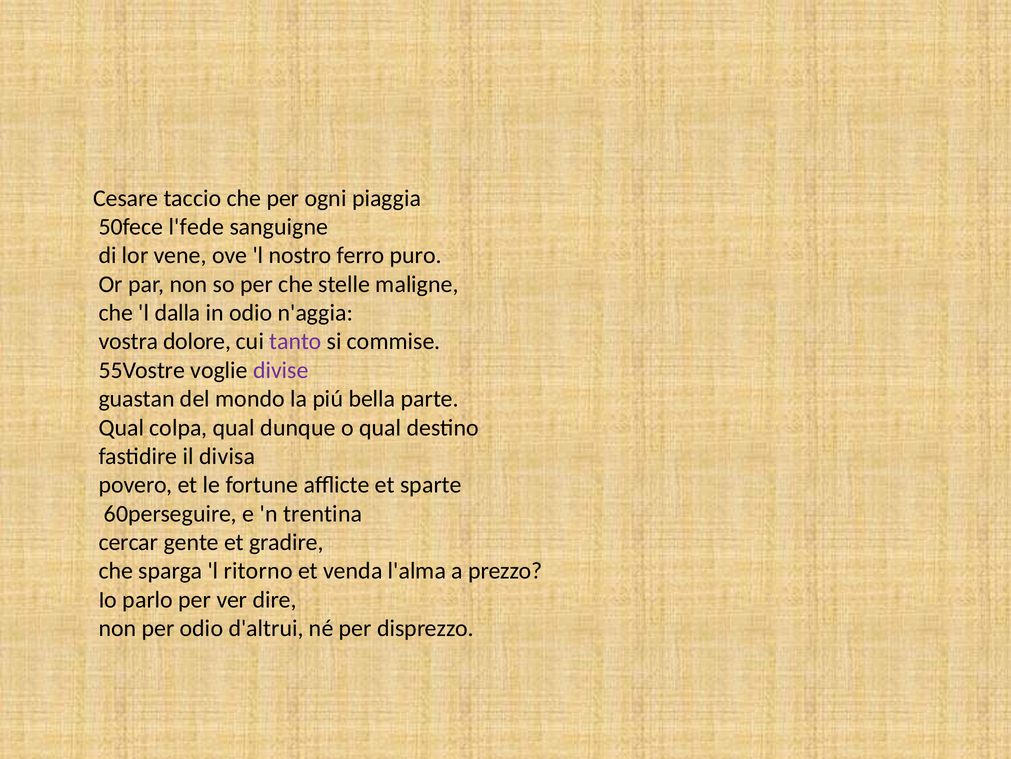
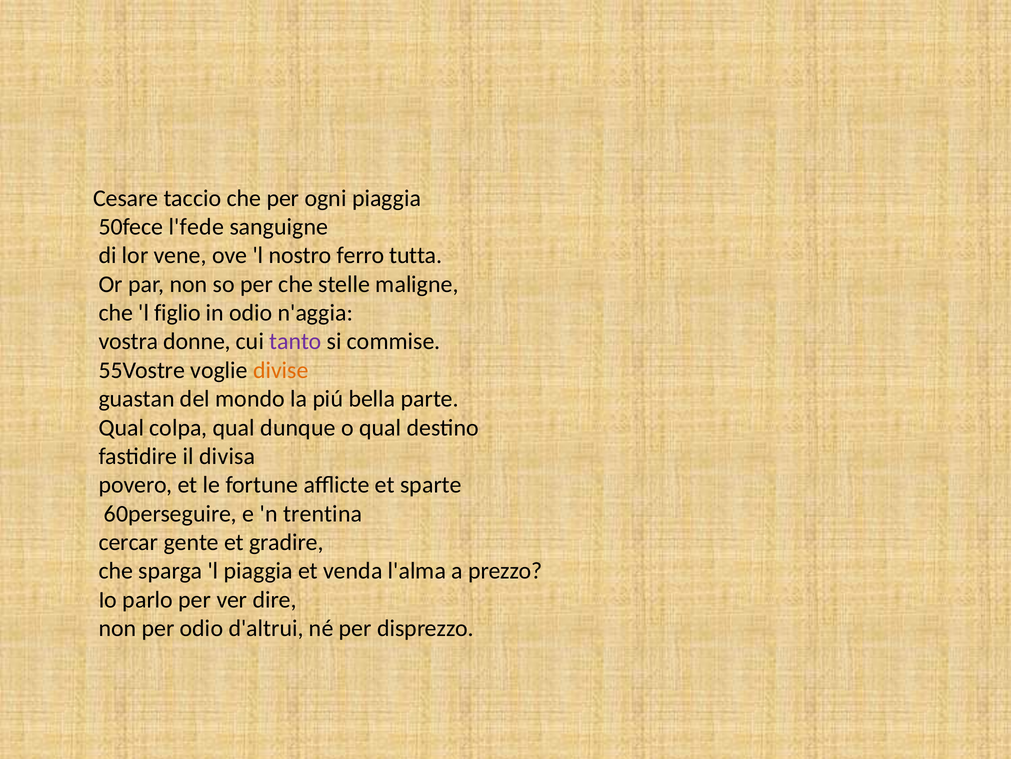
puro: puro -> tutta (416, 255)
dalla: dalla -> figlio (178, 313)
dolore: dolore -> donne (197, 341)
divise colour: purple -> orange (281, 370)
l ritorno: ritorno -> piaggia (258, 571)
